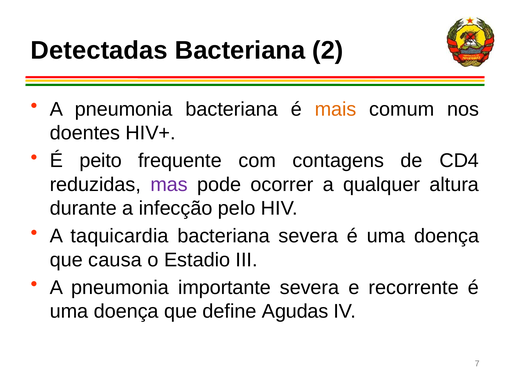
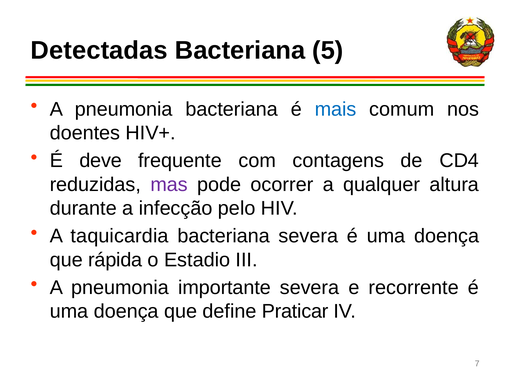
2: 2 -> 5 (328, 51)
mais colour: orange -> blue (336, 109)
peito: peito -> deve (101, 161)
causa: causa -> rápida (115, 260)
Agudas: Agudas -> Praticar (295, 312)
